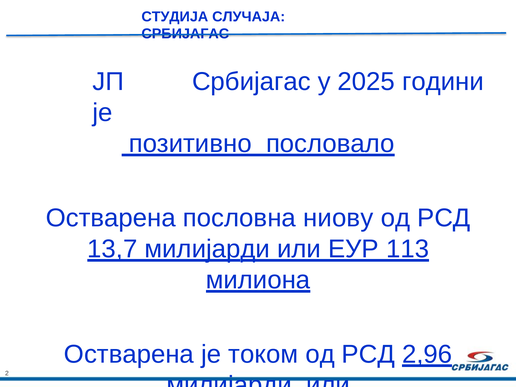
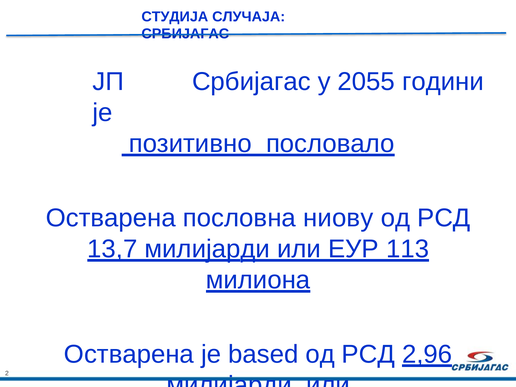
2025: 2025 -> 2055 (366, 82)
током: током -> based (263, 354)
